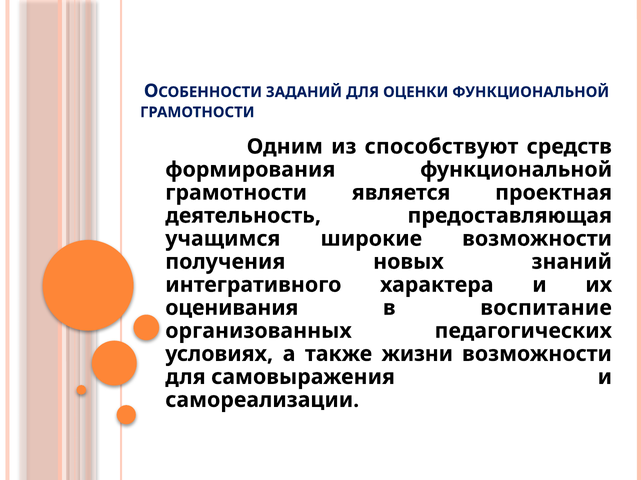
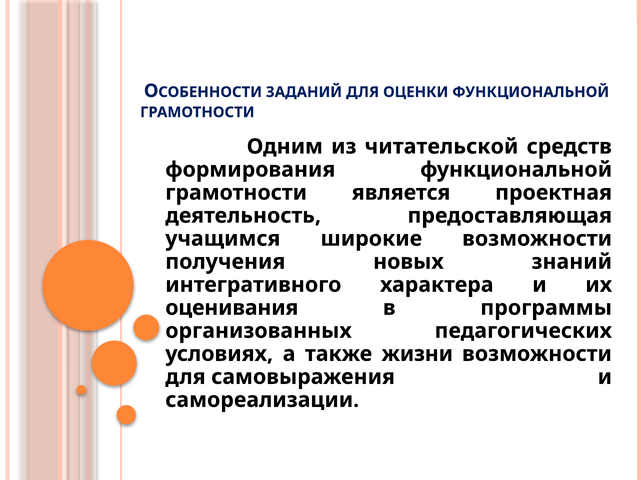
способствуют: способствуют -> читательской (441, 147)
воспитание: воспитание -> программы (546, 308)
